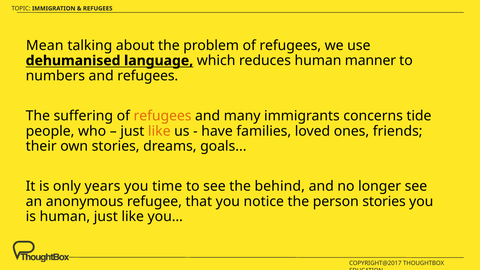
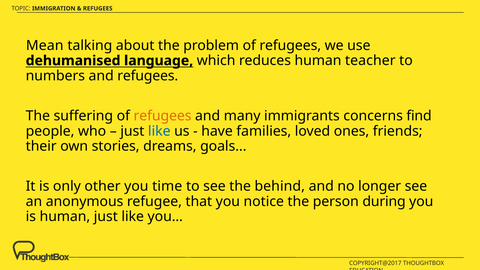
manner: manner -> teacher (370, 61)
tide: tide -> find (419, 116)
like colour: orange -> blue (159, 131)
years: years -> other (103, 186)
person stories: stories -> during (384, 201)
